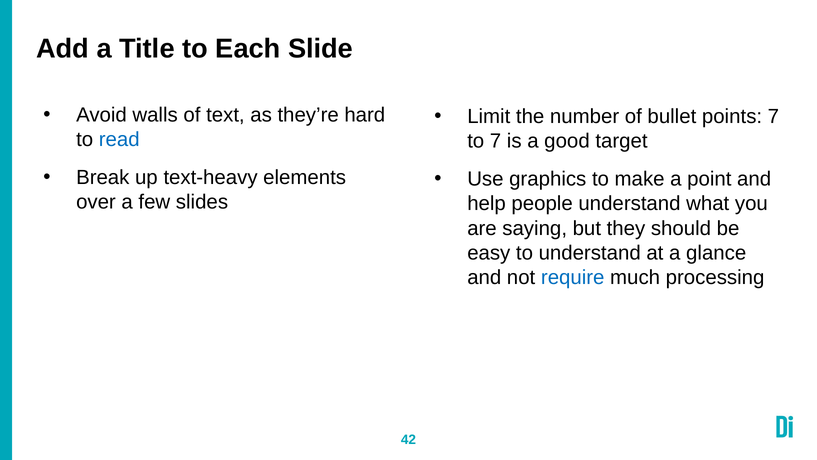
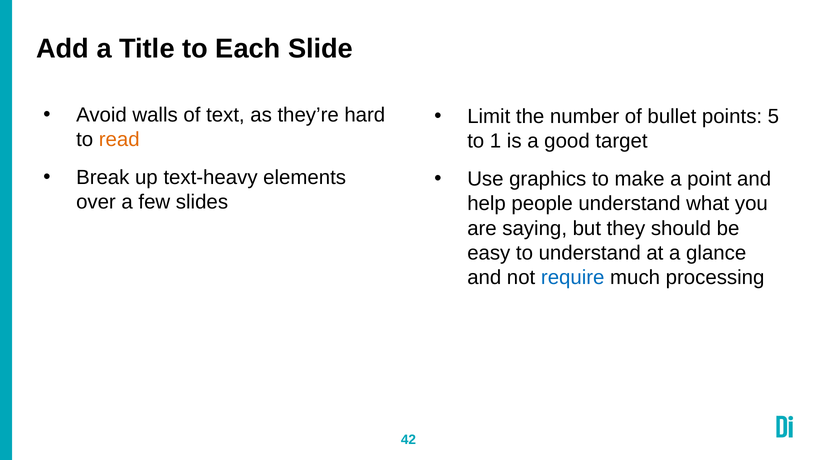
points 7: 7 -> 5 (773, 116)
read colour: blue -> orange (119, 139)
to 7: 7 -> 1 (496, 141)
